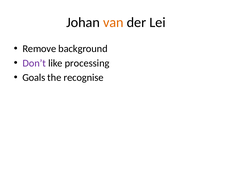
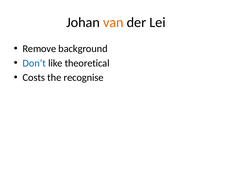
Don’t colour: purple -> blue (34, 63)
processing: processing -> theoretical (87, 63)
Goals: Goals -> Costs (34, 78)
